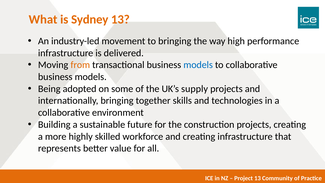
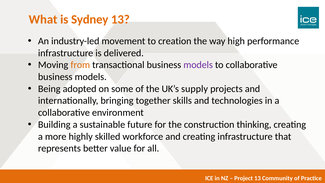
to bringing: bringing -> creation (175, 41)
models colour: blue -> purple (198, 65)
construction projects: projects -> thinking (254, 124)
